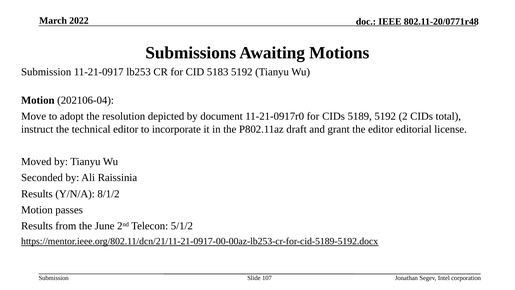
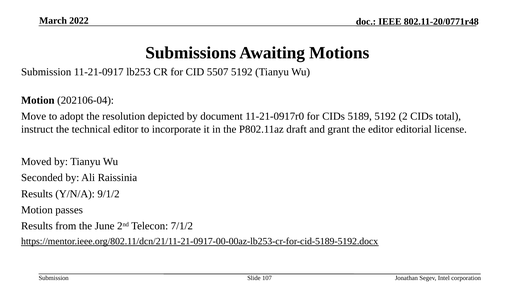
5183: 5183 -> 5507 (218, 72)
8/1/2: 8/1/2 -> 9/1/2 (109, 194)
5/1/2: 5/1/2 -> 7/1/2 (182, 226)
